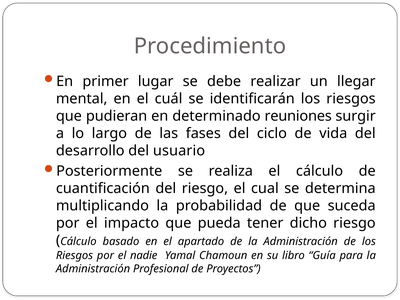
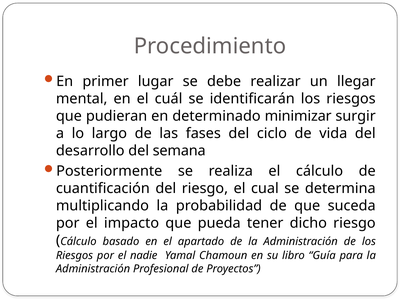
reuniones: reuniones -> minimizar (298, 116)
usuario: usuario -> semana (179, 151)
